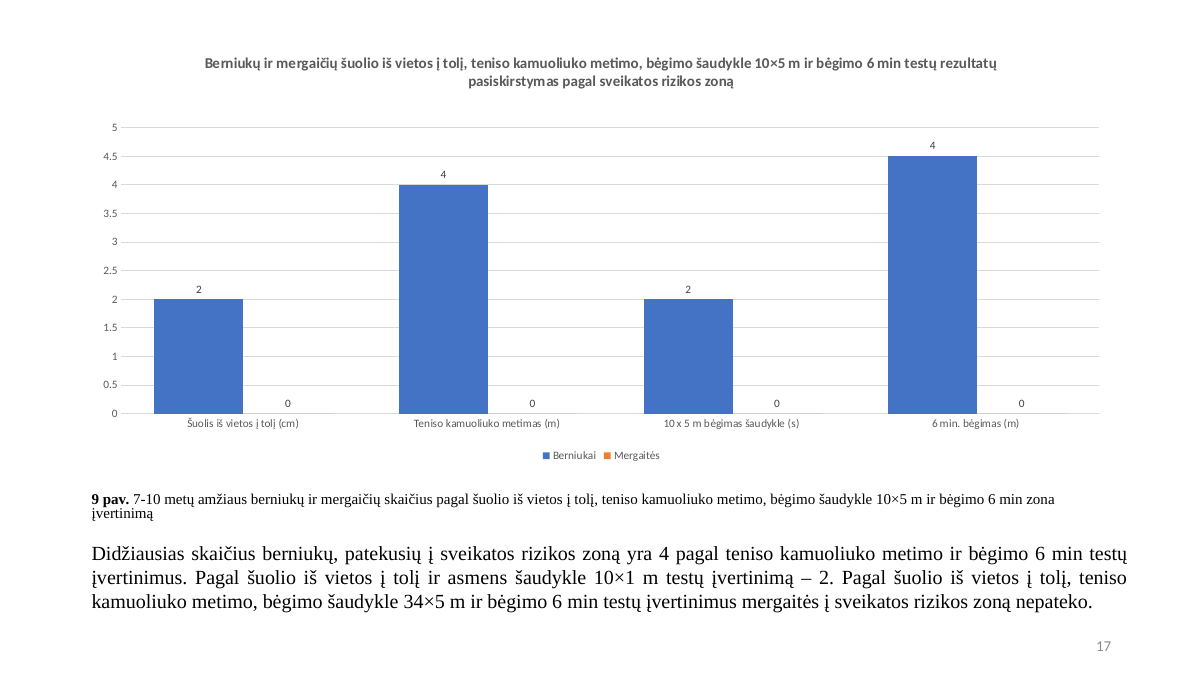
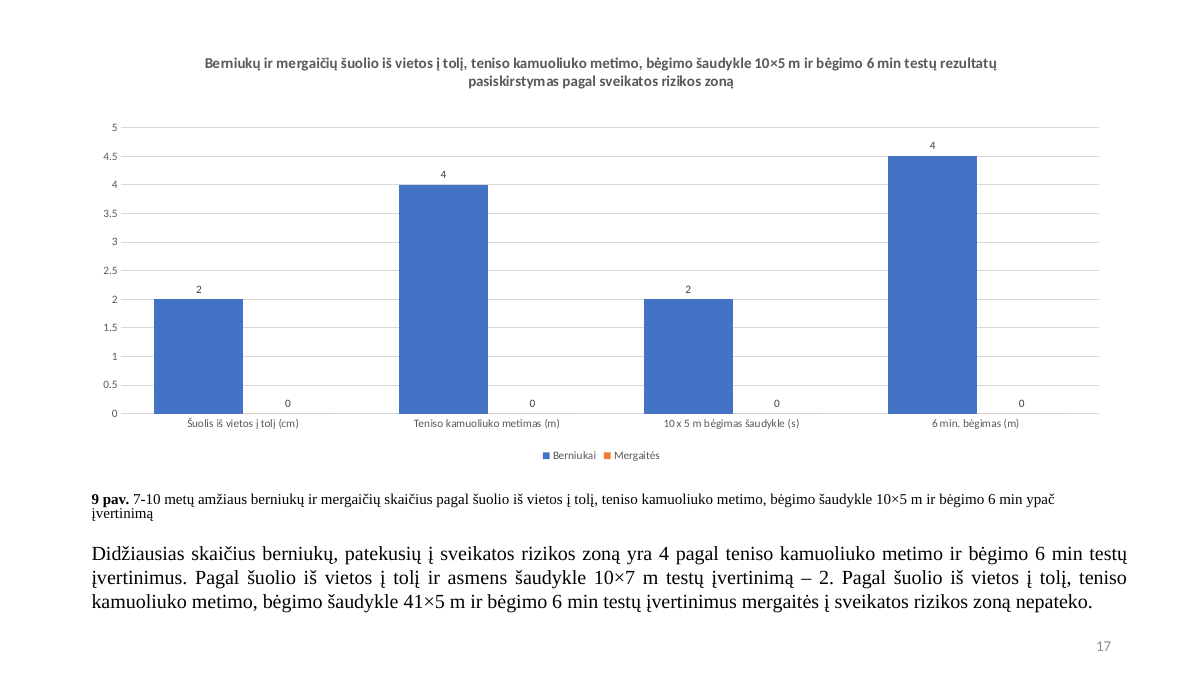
zona: zona -> ypač (1040, 499)
10×1: 10×1 -> 10×7 (615, 578)
34×5: 34×5 -> 41×5 (424, 602)
